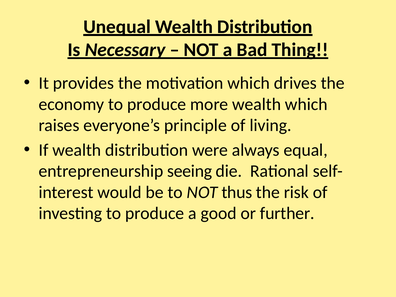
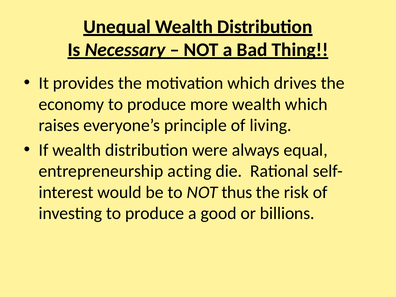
seeing: seeing -> acting (189, 171)
further: further -> billions (287, 213)
